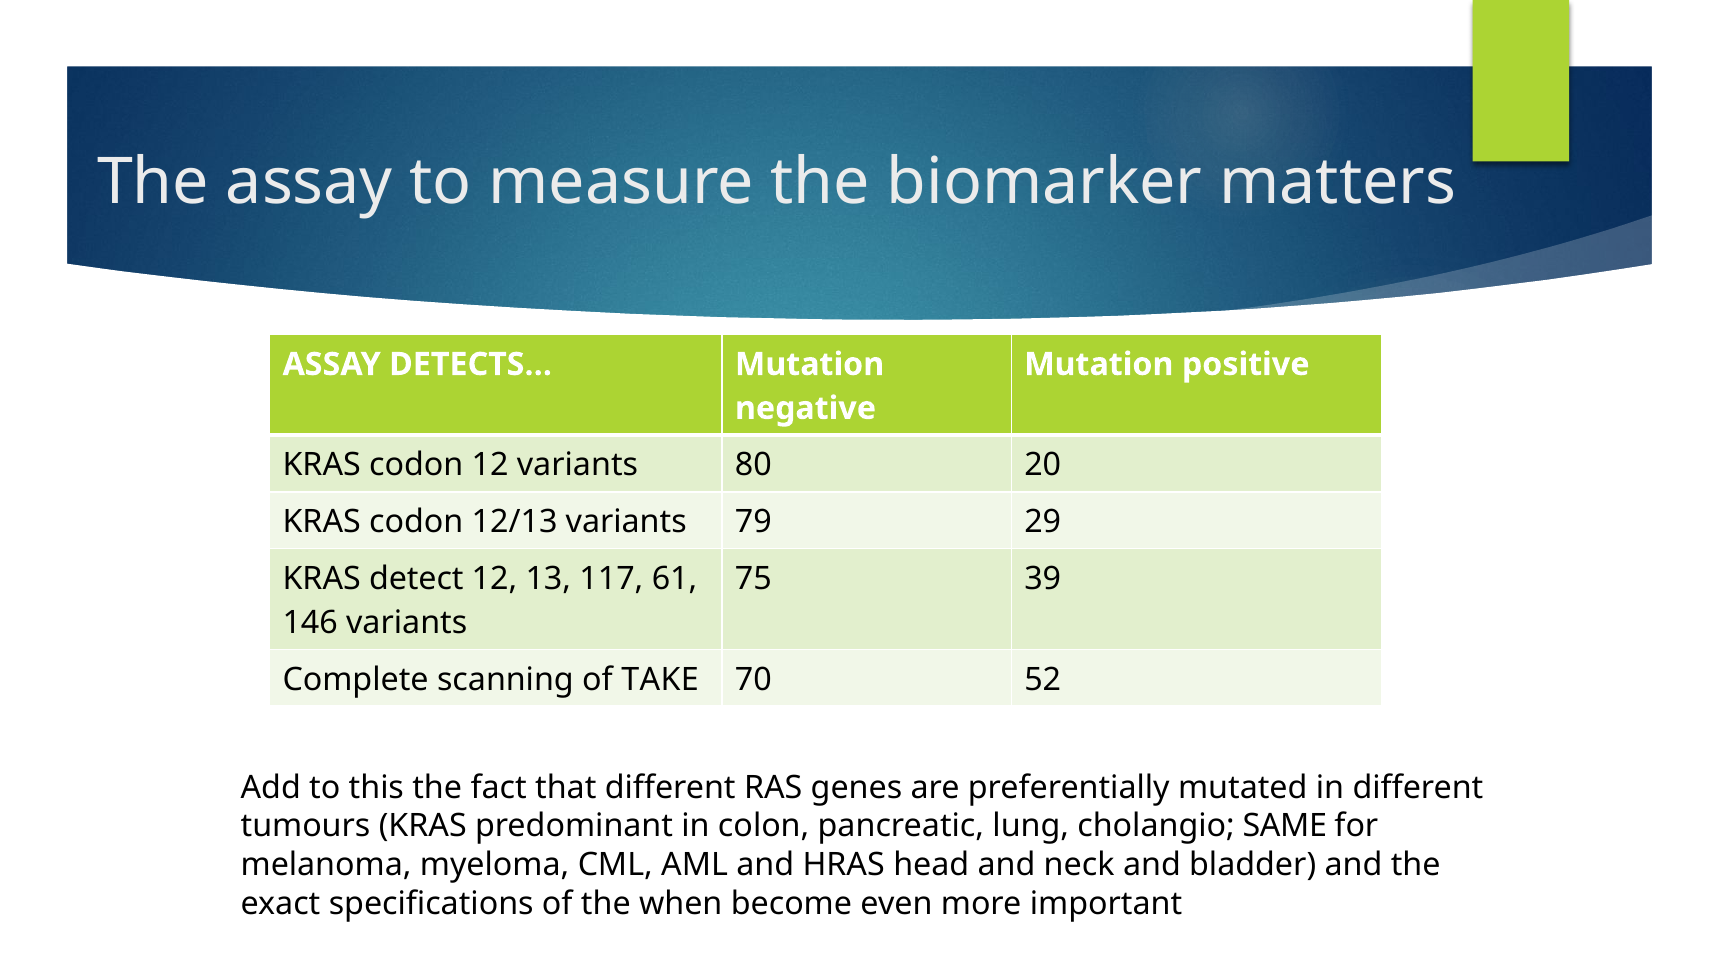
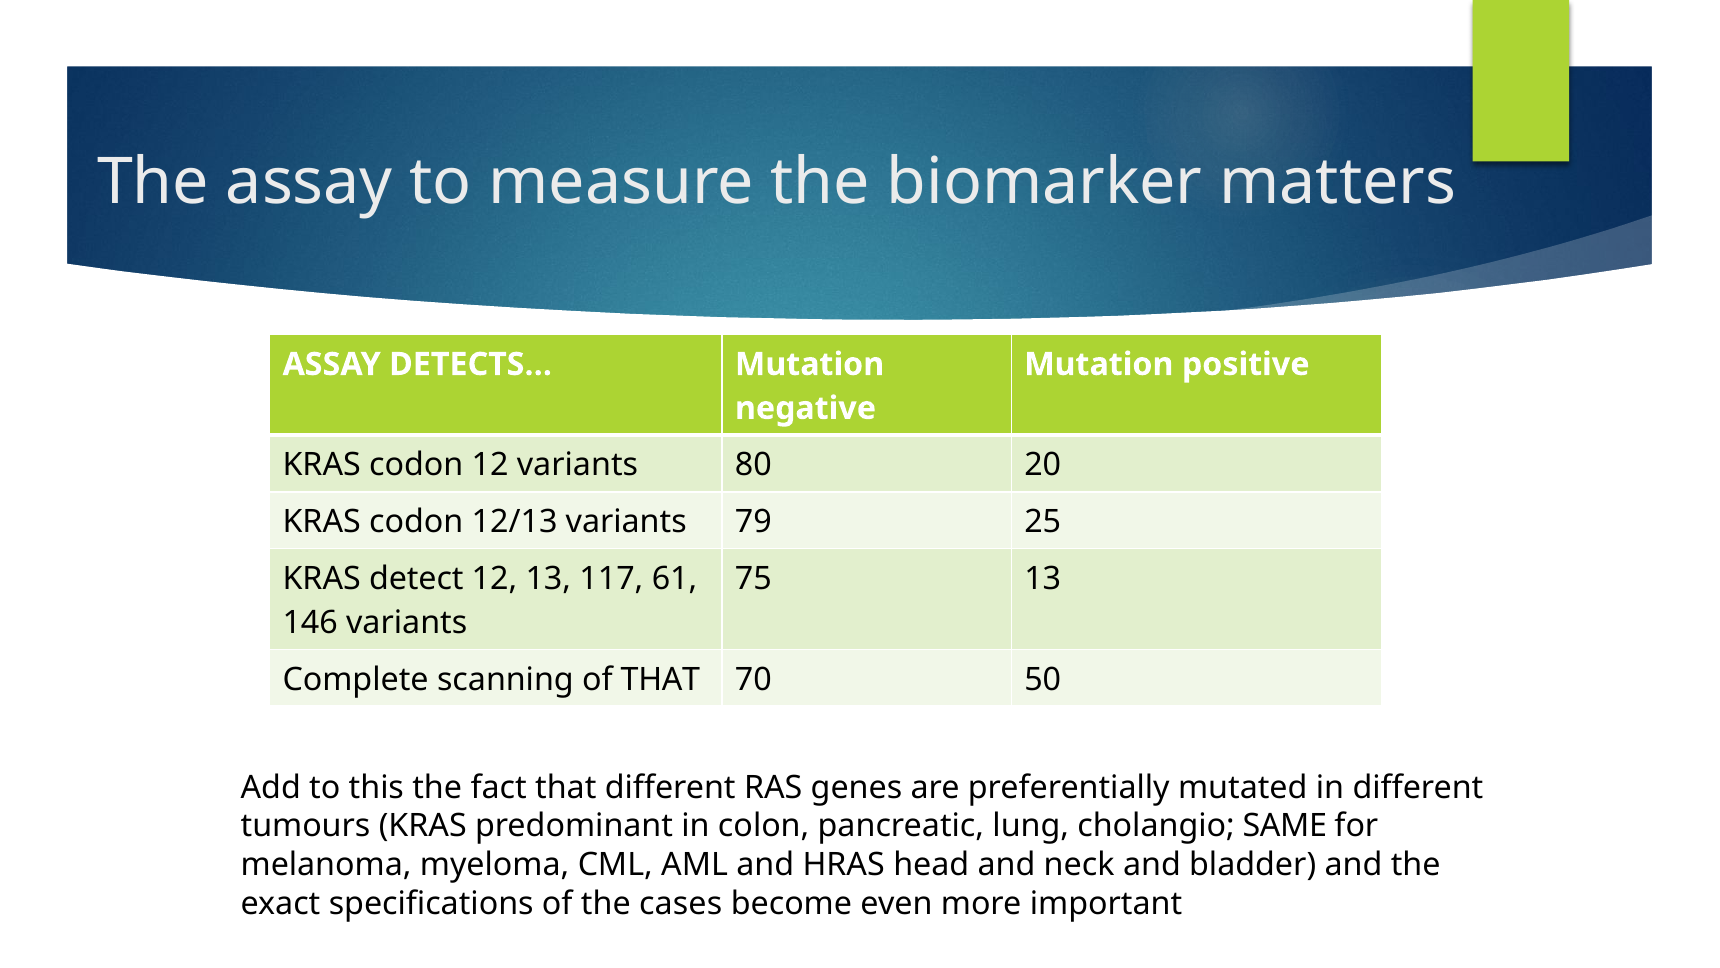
29: 29 -> 25 (1043, 522)
75 39: 39 -> 13 (1043, 579)
of TAKE: TAKE -> THAT (660, 679)
52: 52 -> 50 (1043, 679)
when: when -> cases (681, 903)
